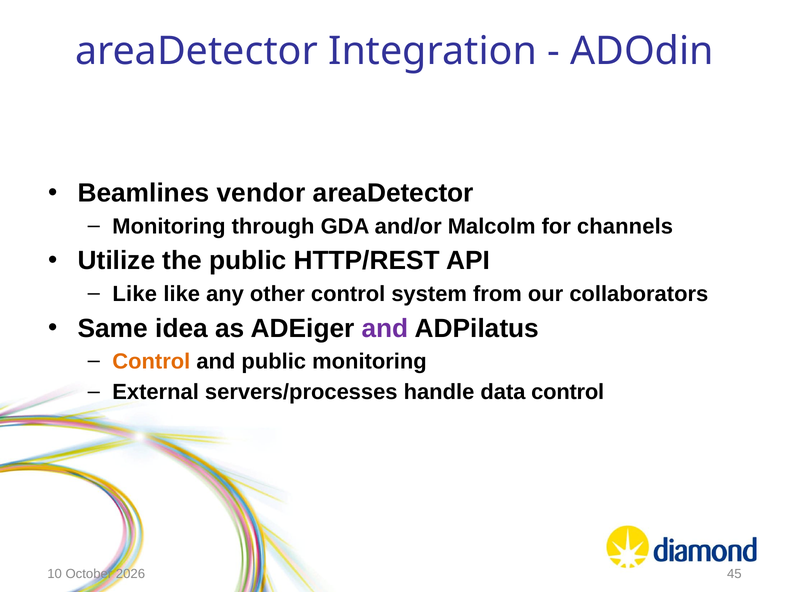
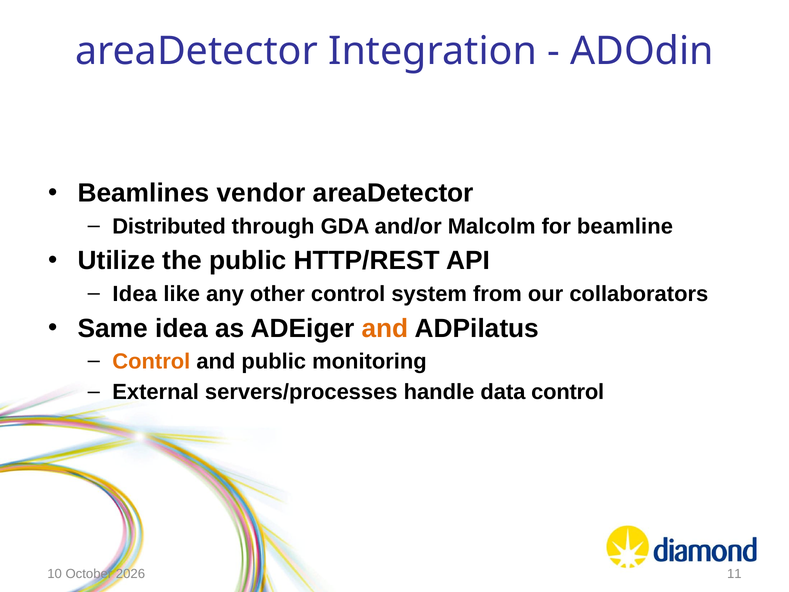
Monitoring: Monitoring -> Distributed (169, 226)
channels: channels -> beamline (625, 226)
Like: Like -> Idea (135, 294)
and colour: purple -> orange (385, 328)
45: 45 -> 11 (734, 573)
